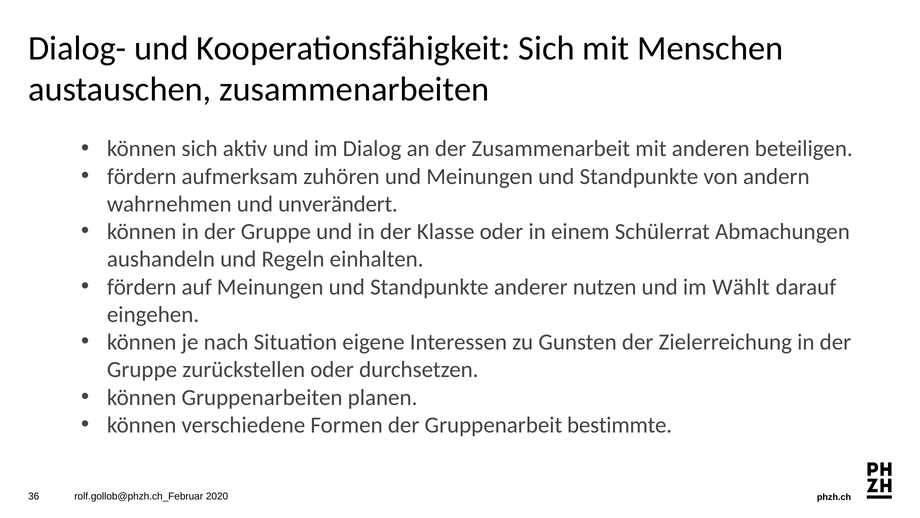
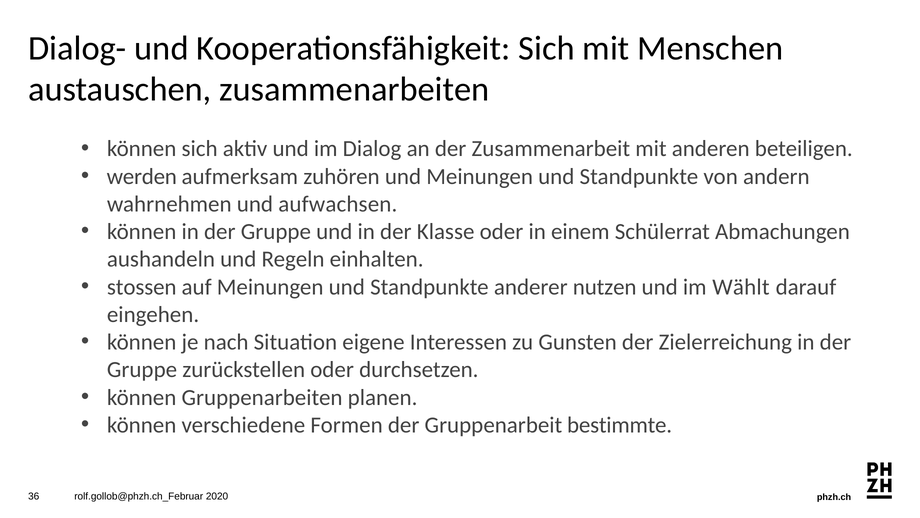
fördern: fördern -> werden (142, 176)
unverändert: unverändert -> aufwachsen (338, 204)
fördern: fördern -> stossen (142, 287)
